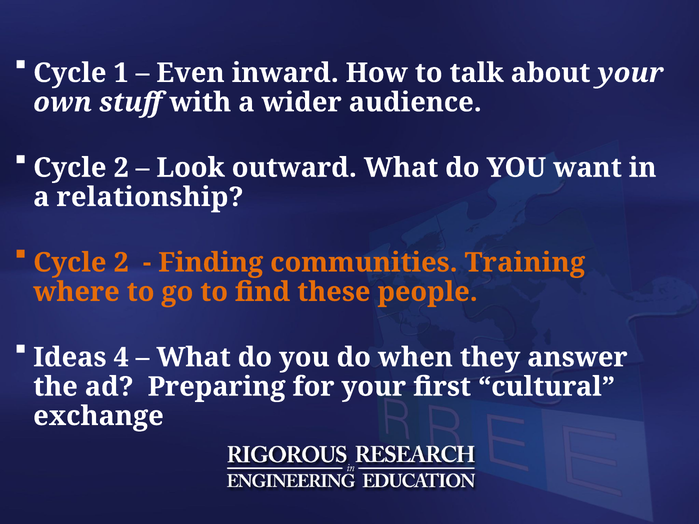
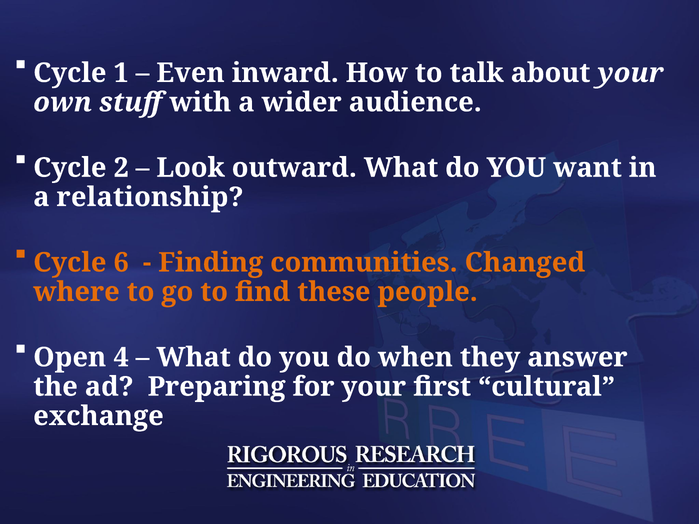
2: 2 -> 6 (121, 263)
Training: Training -> Changed (525, 263)
Ideas: Ideas -> Open (70, 358)
